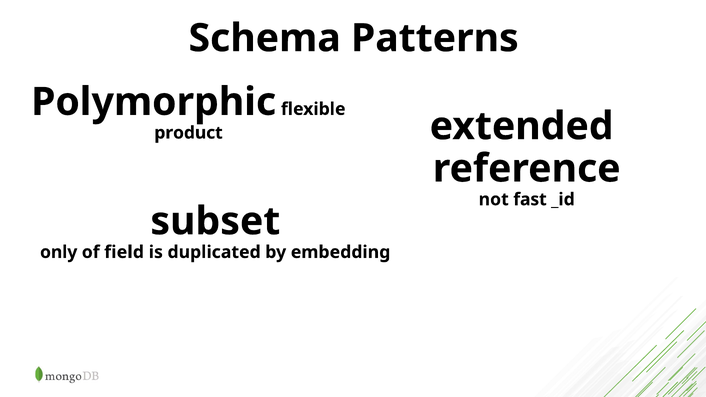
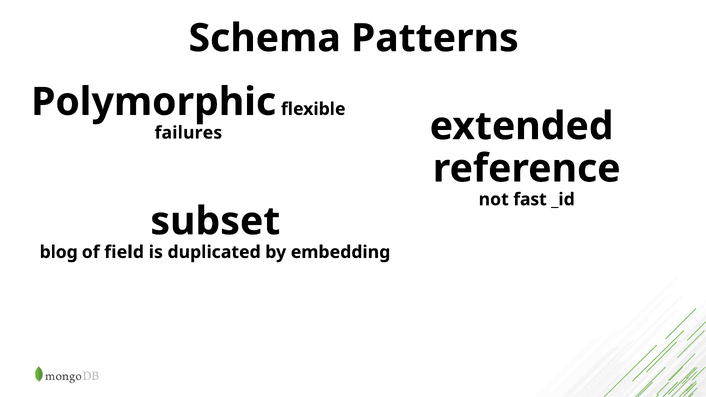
product: product -> failures (188, 133)
only: only -> blog (59, 252)
